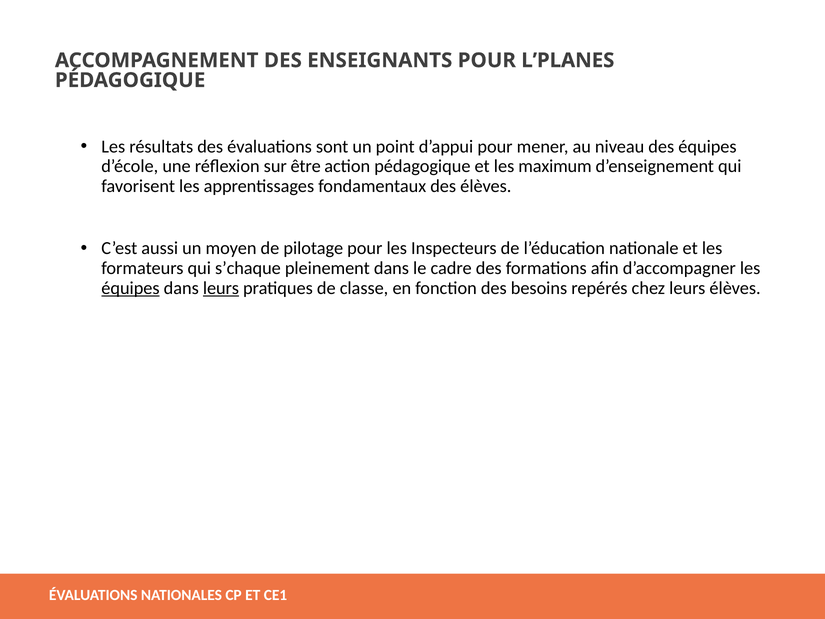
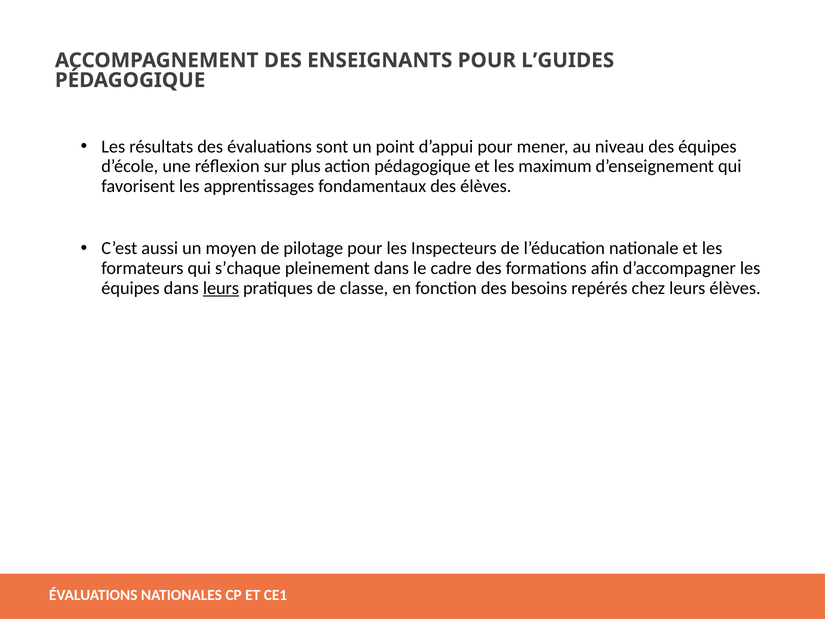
L’PLANES: L’PLANES -> L’GUIDES (568, 60)
être: être -> plus (306, 166)
équipes underline: present -> none (130, 288)
